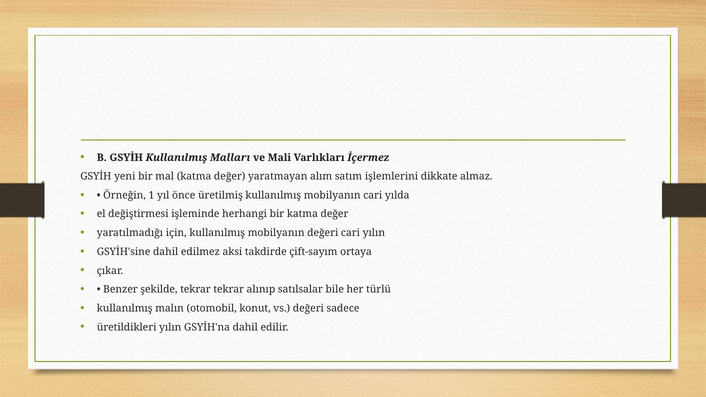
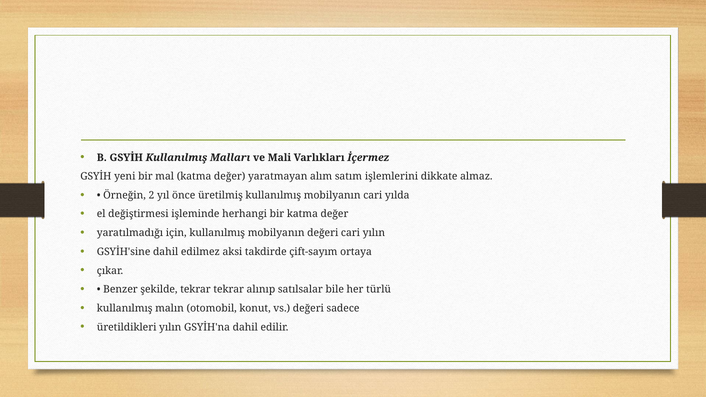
1: 1 -> 2 (151, 195)
